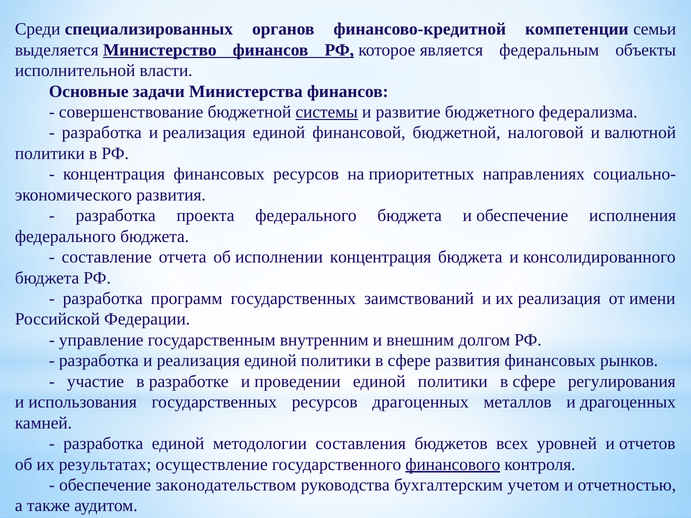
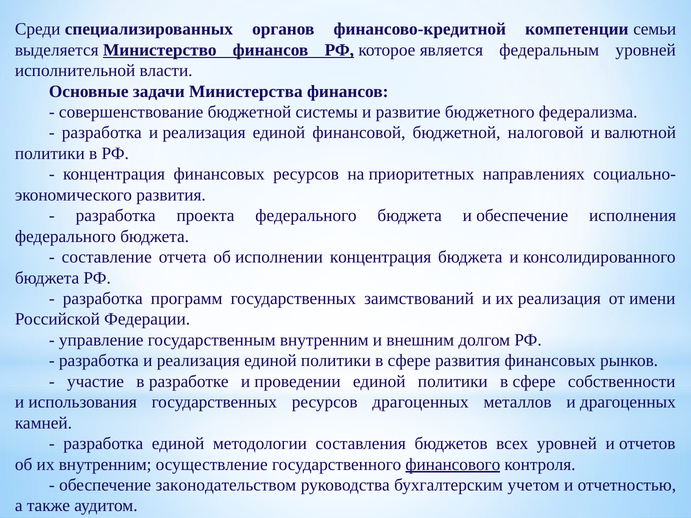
федеральным объекты: объекты -> уровней (646, 50)
системы underline: present -> none (327, 112)
регулирования: регулирования -> собственности (622, 382)
их результатах: результатах -> внутренним (105, 465)
